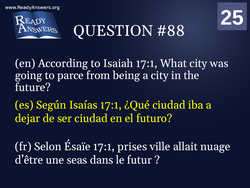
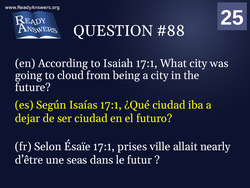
parce: parce -> cloud (71, 75)
nuage: nuage -> nearly (215, 146)
